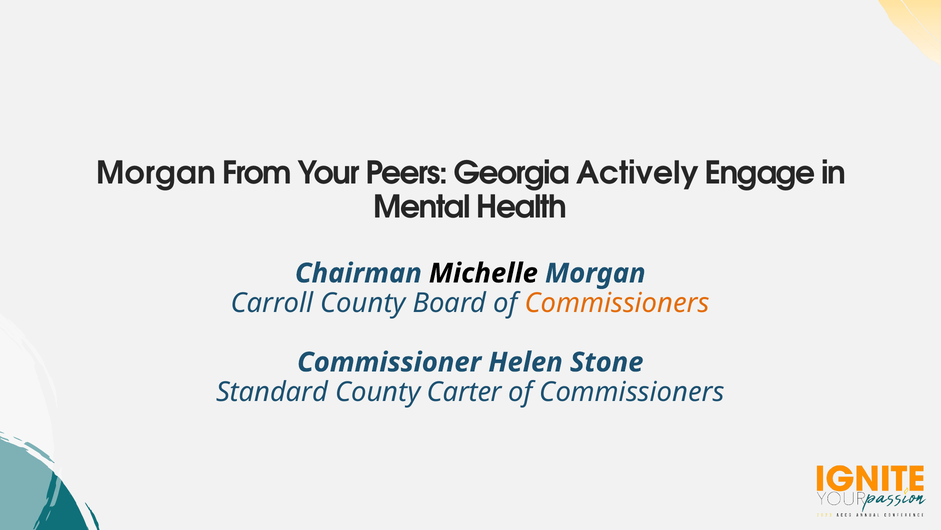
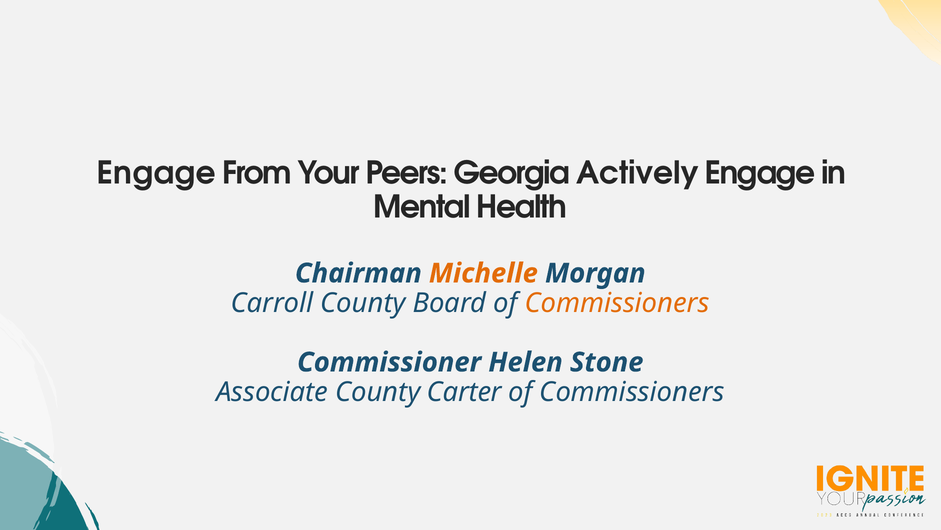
Morgan: Morgan -> Engage (156, 173)
Michelle colour: black -> orange (483, 273)
Standard: Standard -> Associate (272, 392)
